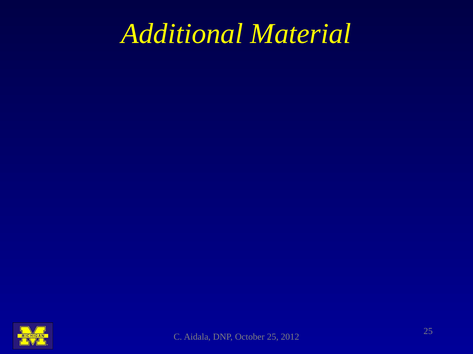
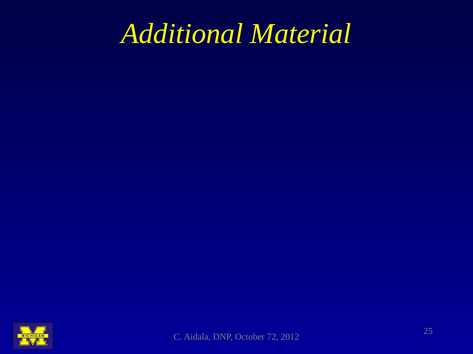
October 25: 25 -> 72 (273, 337)
